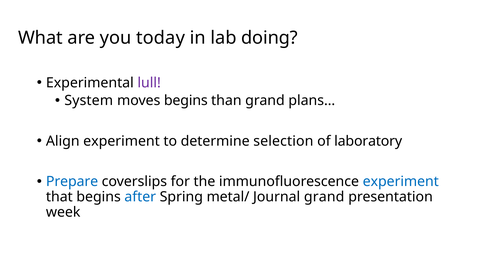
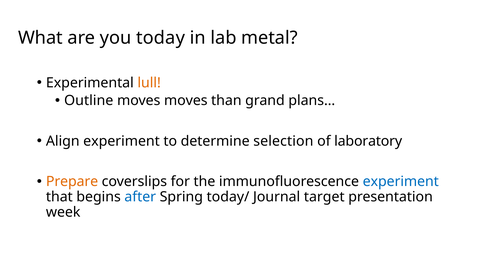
doing: doing -> metal (269, 38)
lull colour: purple -> orange (149, 83)
System: System -> Outline (89, 101)
moves begins: begins -> moves (186, 101)
Prepare colour: blue -> orange (72, 182)
metal/: metal/ -> today/ (228, 197)
Journal grand: grand -> target (324, 197)
